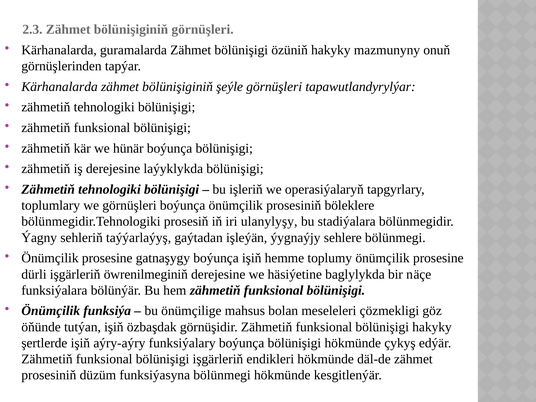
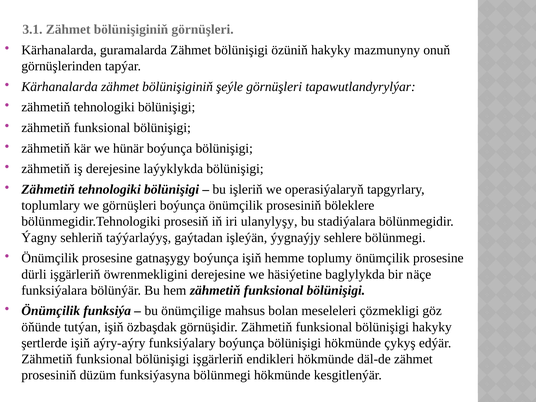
2.3: 2.3 -> 3.1 (32, 29)
öwrenilmeginiň: öwrenilmeginiň -> öwrenmekligini (146, 274)
